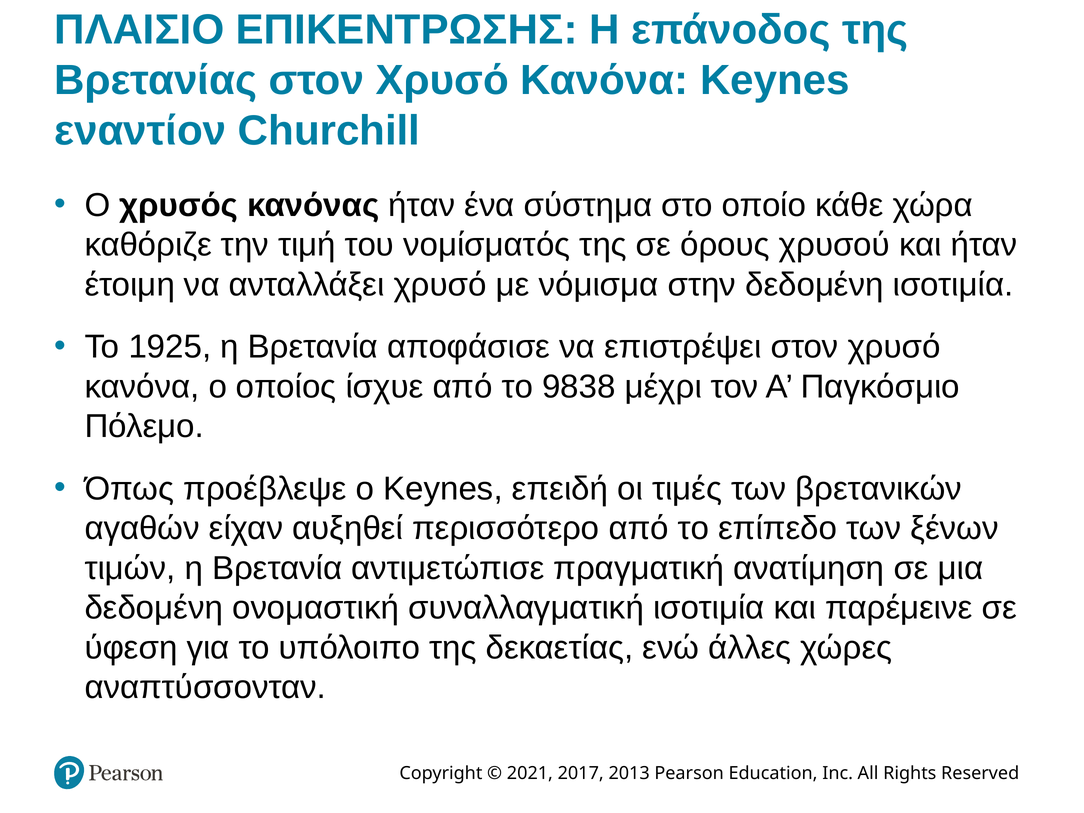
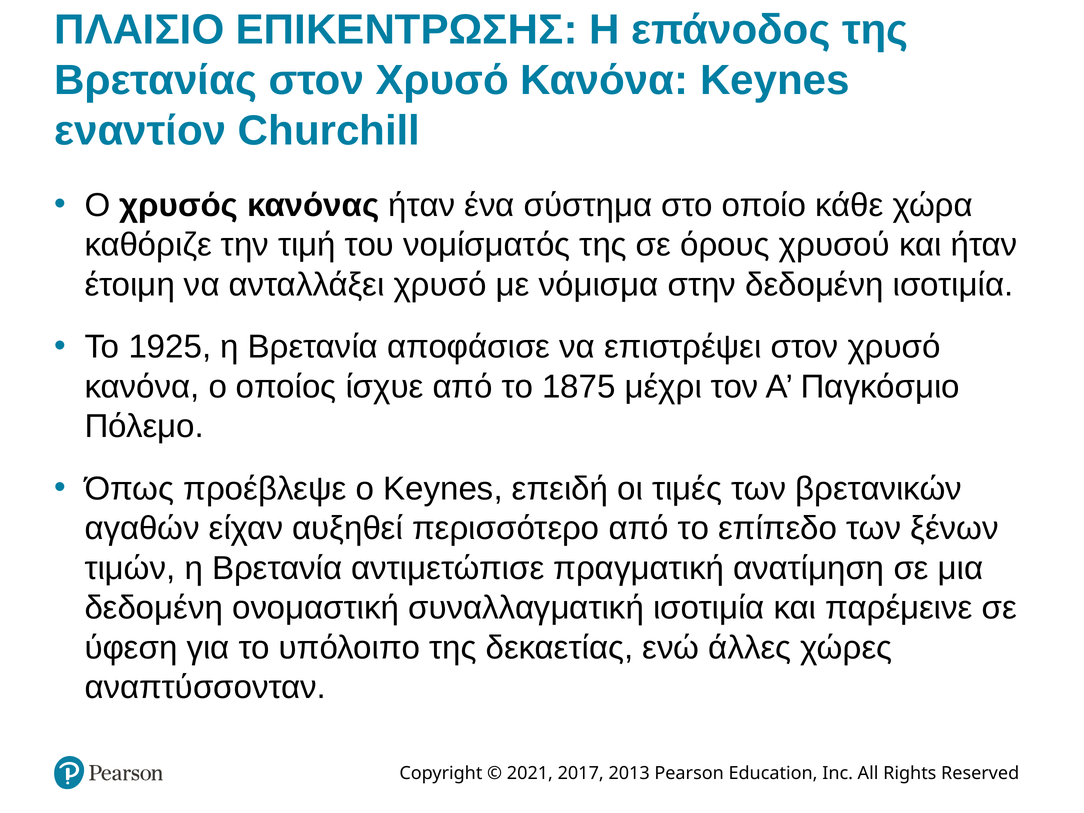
9838: 9838 -> 1875 (579, 387)
